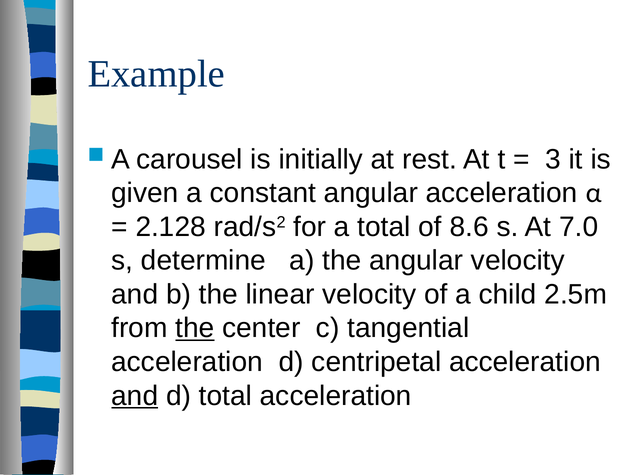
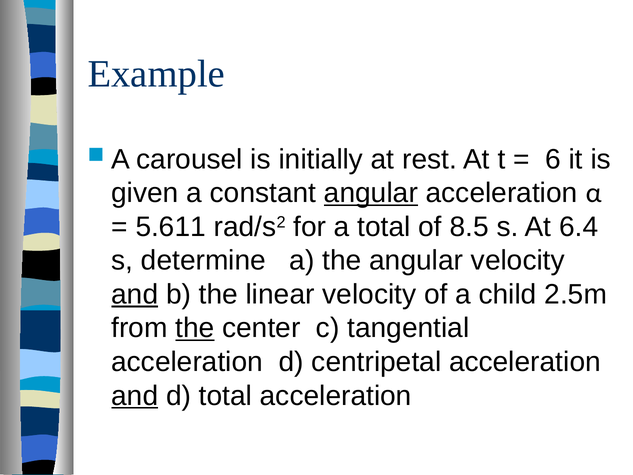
3: 3 -> 6 (553, 159)
angular underline: none -> present (371, 193)
2.128: 2.128 -> 5.611 (171, 227)
8.6: 8.6 -> 8.5 (469, 227)
7.0: 7.0 -> 6.4 (579, 227)
and underline: none -> present (135, 294)
